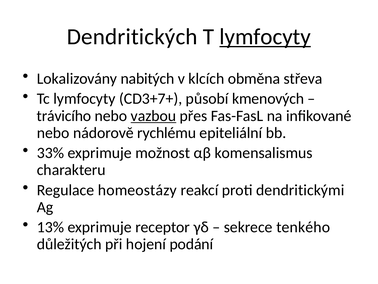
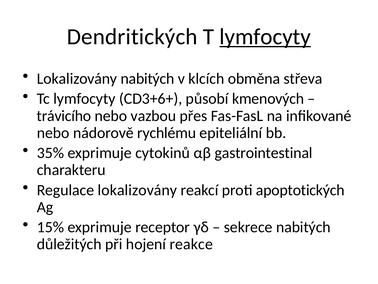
CD3+7+: CD3+7+ -> CD3+6+ (151, 99)
vazbou underline: present -> none (153, 116)
33%: 33% -> 35% (50, 153)
možnost: možnost -> cytokinů (163, 153)
komensalismus: komensalismus -> gastrointestinal (264, 153)
Regulace homeostázy: homeostázy -> lokalizovány (137, 190)
dendritickými: dendritickými -> apoptotických (300, 190)
13%: 13% -> 15% (50, 227)
sekrece tenkého: tenkého -> nabitých (303, 227)
podání: podání -> reakce (191, 244)
